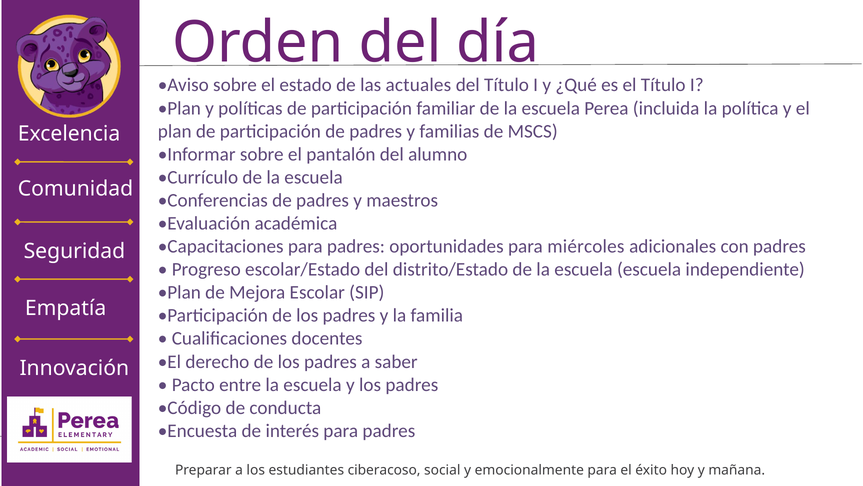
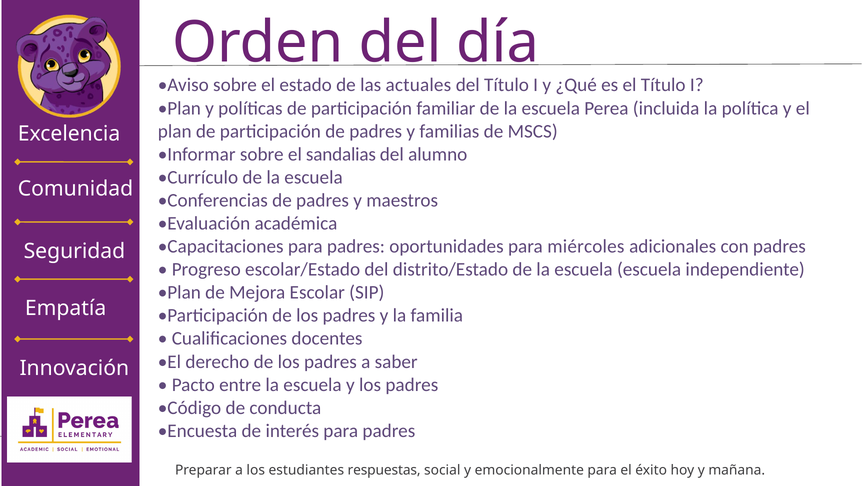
pantalón: pantalón -> sandalias (341, 154)
ciberacoso: ciberacoso -> respuestas (384, 470)
